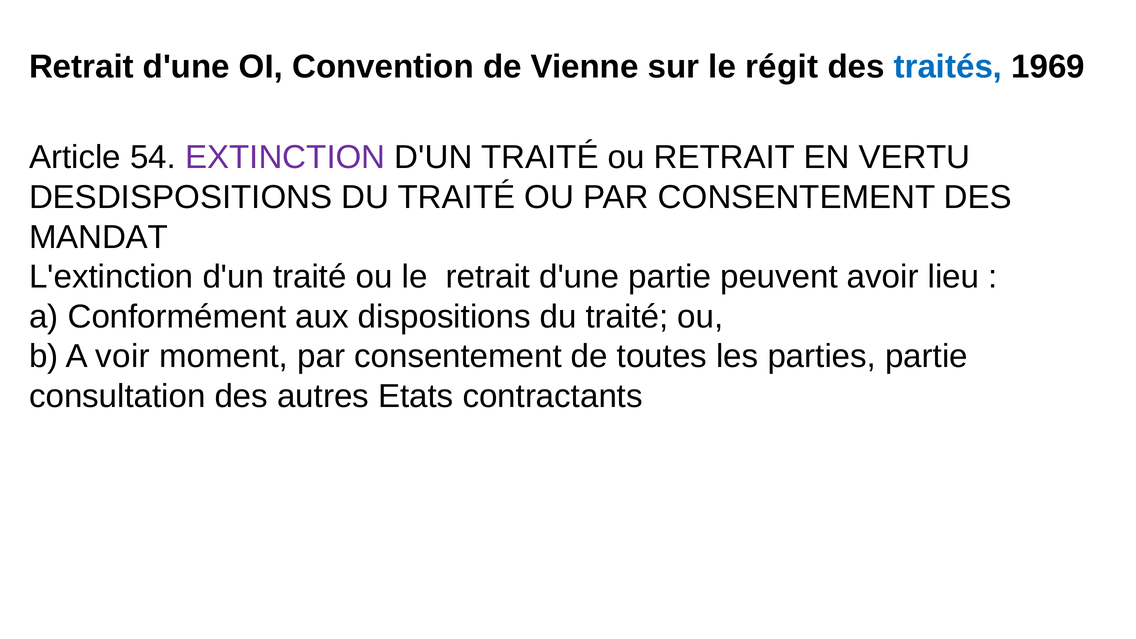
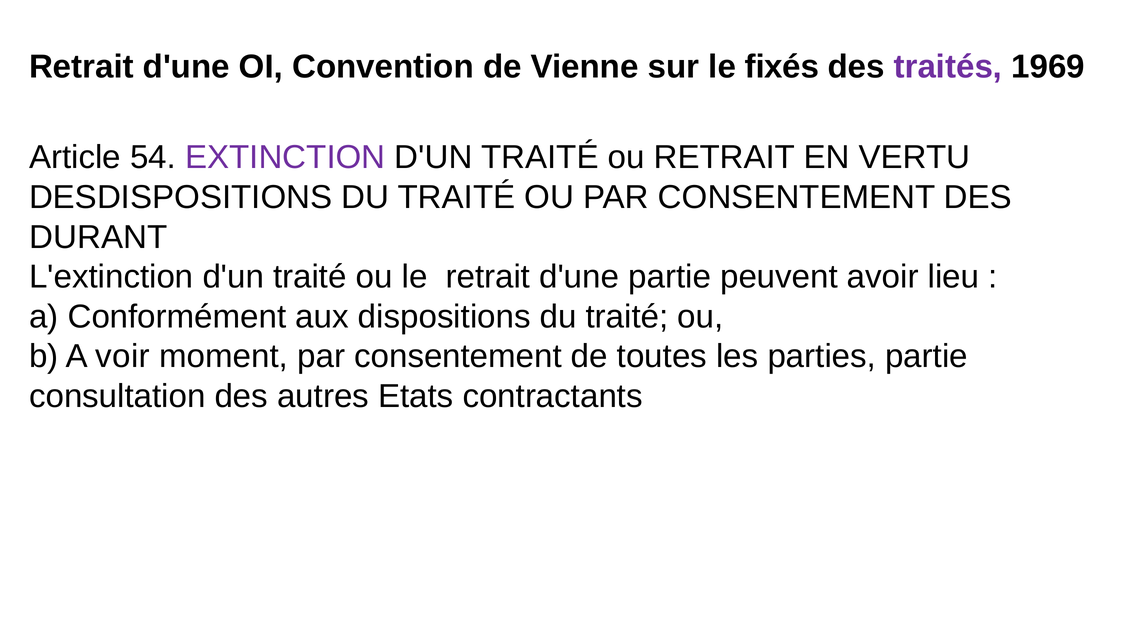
régit: régit -> fixés (782, 67)
traités colour: blue -> purple (948, 67)
MANDAT: MANDAT -> DURANT (98, 237)
